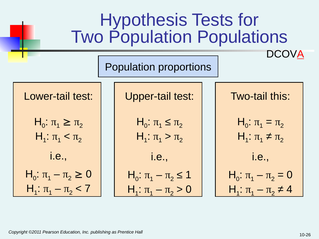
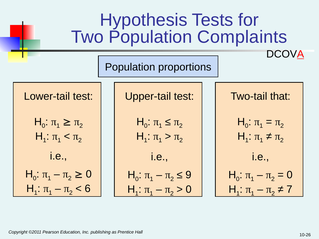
Populations: Populations -> Complaints (242, 37)
this: this -> that (280, 96)
1: 1 -> 9 (188, 175)
7: 7 -> 6 (88, 189)
4: 4 -> 7 (289, 190)
